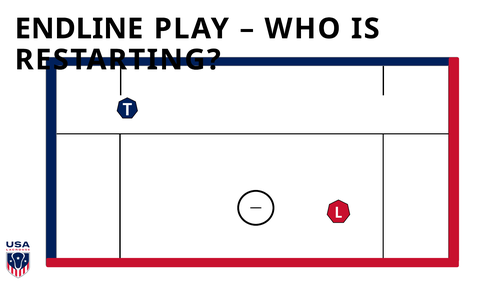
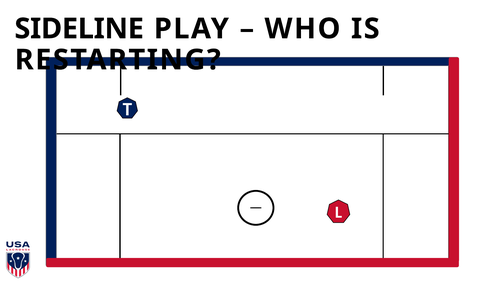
ENDLINE: ENDLINE -> SIDELINE (79, 29)
